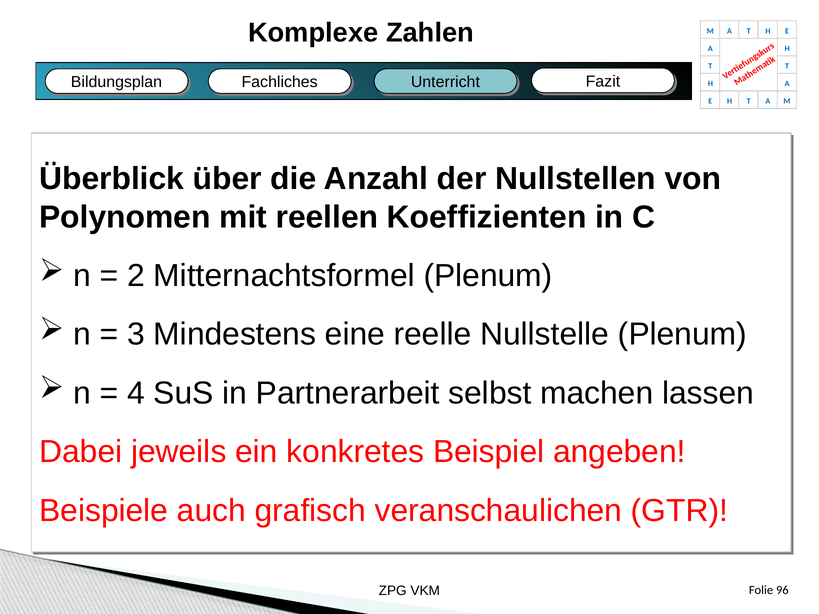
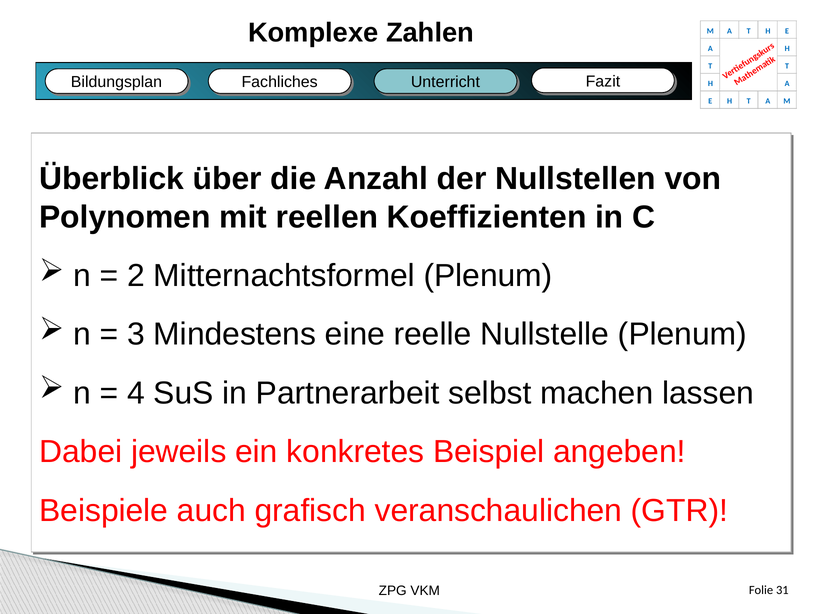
96: 96 -> 31 (782, 590)
